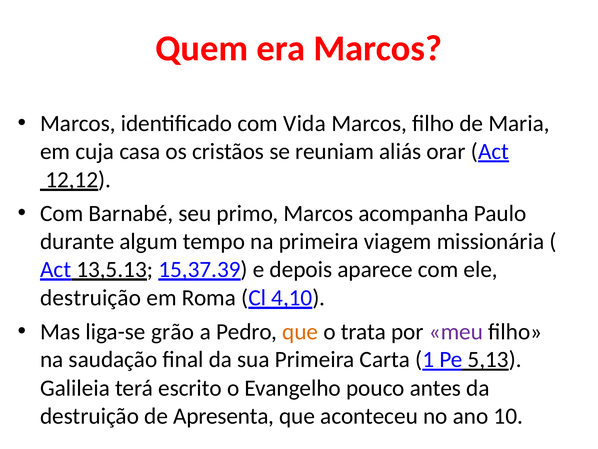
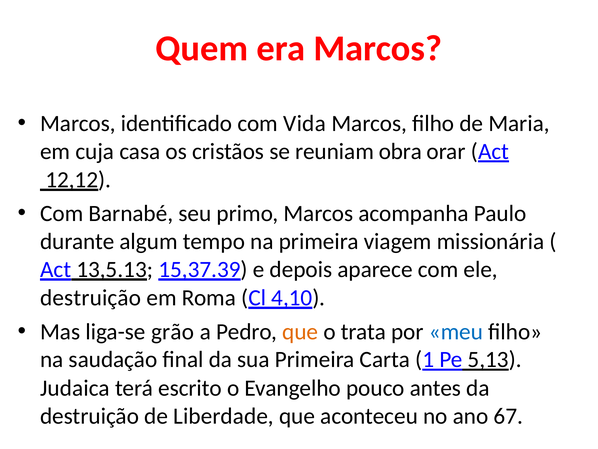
aliás: aliás -> obra (400, 151)
meu colour: purple -> blue (456, 331)
Galileia: Galileia -> Judaica (75, 388)
Apresenta: Apresenta -> Liberdade (224, 416)
10: 10 -> 67 (508, 416)
